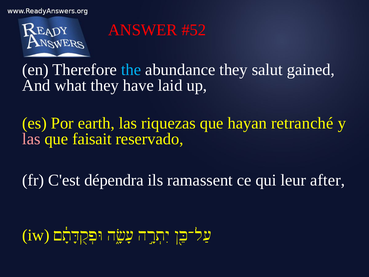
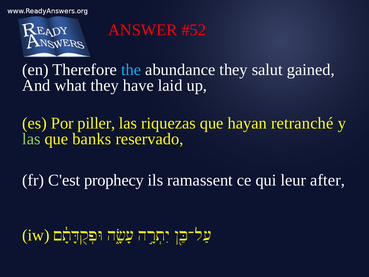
earth: earth -> piller (96, 123)
las colour: pink -> light green (31, 139)
faisait: faisait -> banks (92, 139)
dépendra: dépendra -> prophecy (114, 180)
